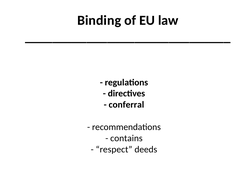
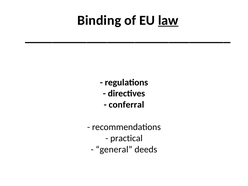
law underline: none -> present (168, 20)
contains: contains -> practical (126, 138)
respect: respect -> general (114, 149)
